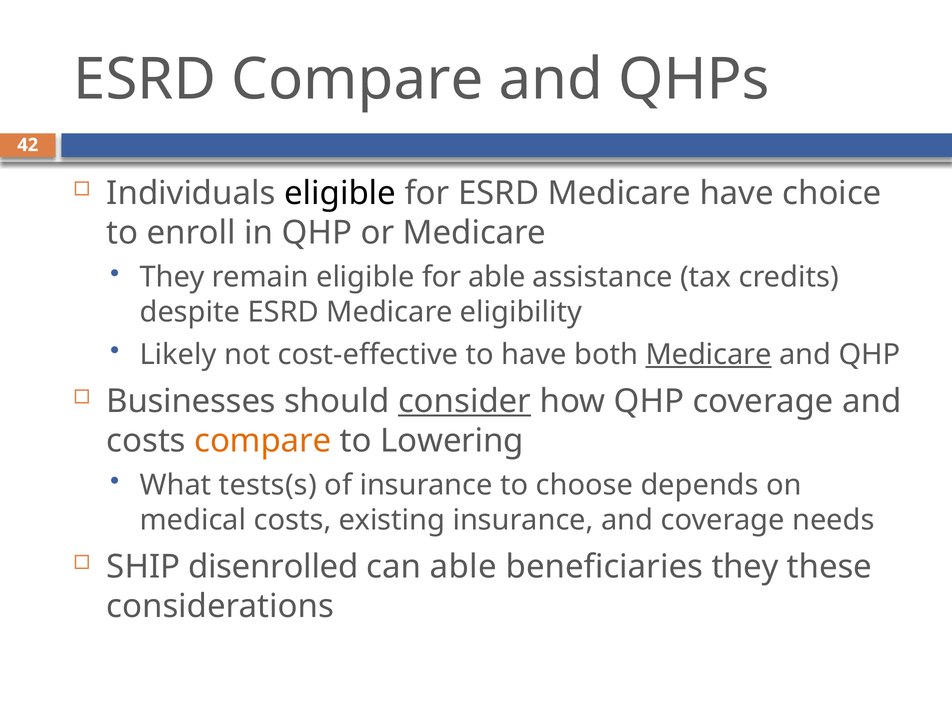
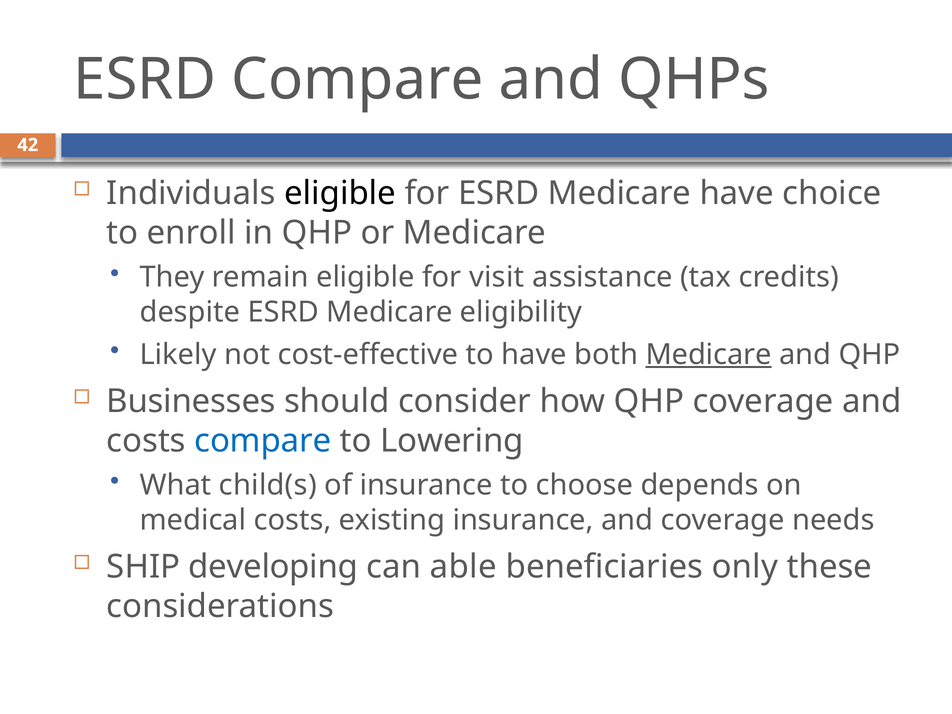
for able: able -> visit (497, 277)
consider underline: present -> none (465, 401)
compare colour: orange -> blue (263, 441)
tests(s: tests(s -> child(s (268, 485)
disenrolled: disenrolled -> developing (273, 567)
beneficiaries they: they -> only (745, 567)
